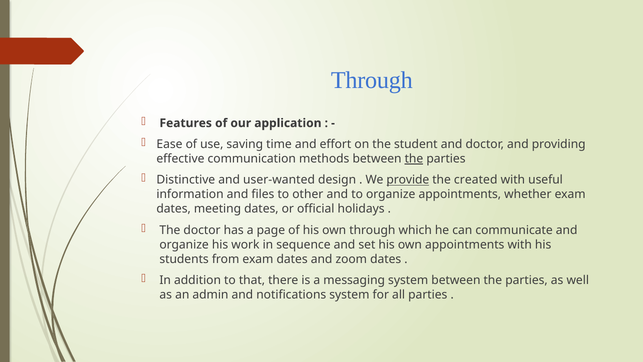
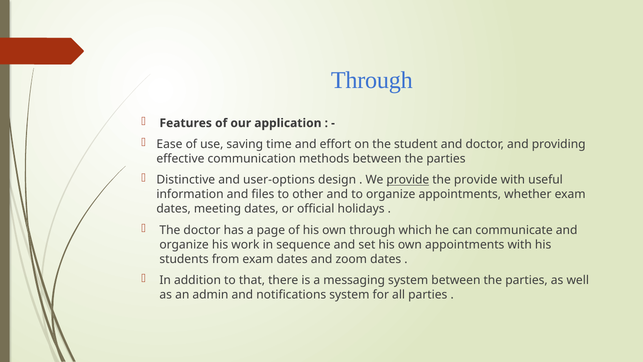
the underline: present -> none (414, 159)
user-wanted: user-wanted -> user-options (279, 180)
the created: created -> provide (476, 180)
